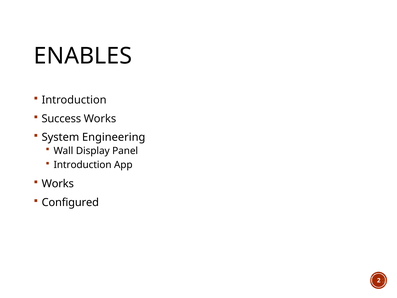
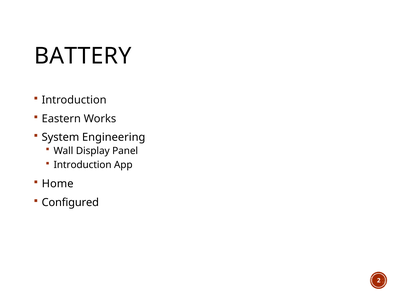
ENABLES: ENABLES -> BATTERY (83, 56)
Success: Success -> Eastern (61, 119)
Works: Works -> Home (58, 184)
